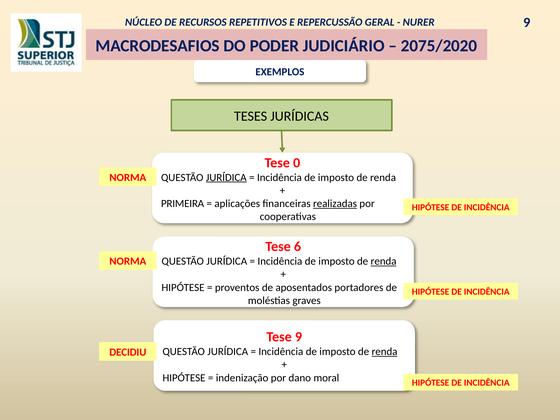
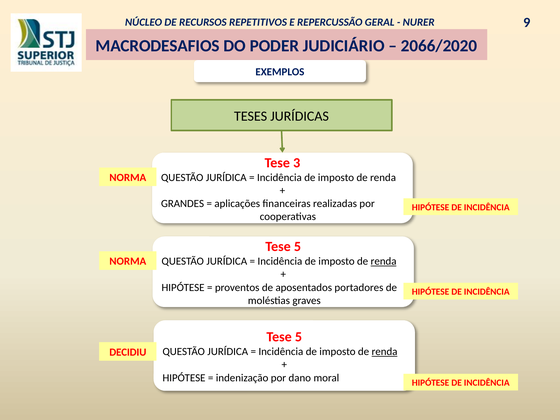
2075/2020: 2075/2020 -> 2066/2020 (439, 46)
0: 0 -> 3 (297, 163)
JURÍDICA underline: present -> none (226, 177)
PRIMEIRA: PRIMEIRA -> GRANDES (183, 204)
realizadas underline: present -> none (335, 204)
6: 6 -> 5 (297, 247)
9: 9 -> 5 (298, 337)
